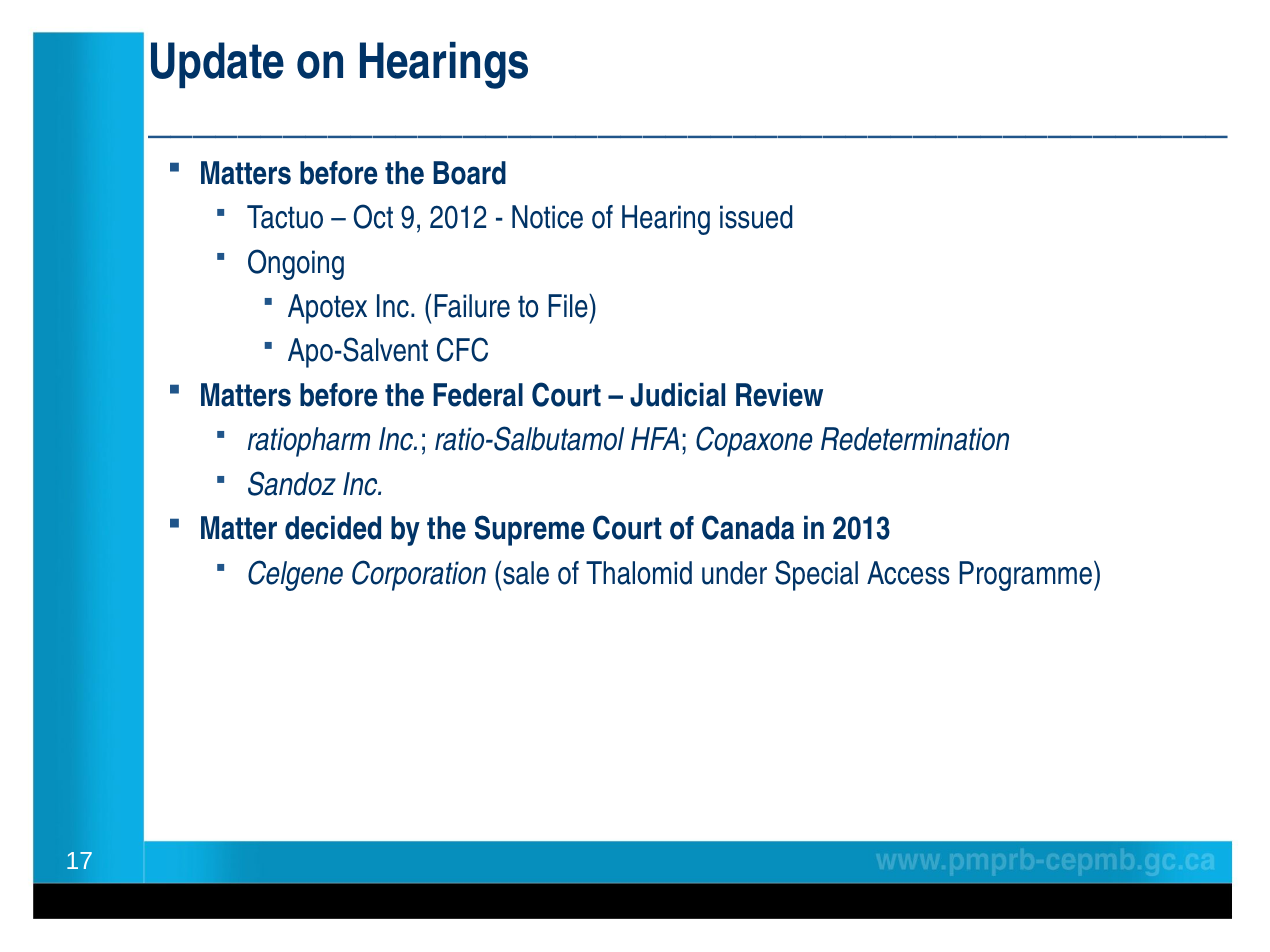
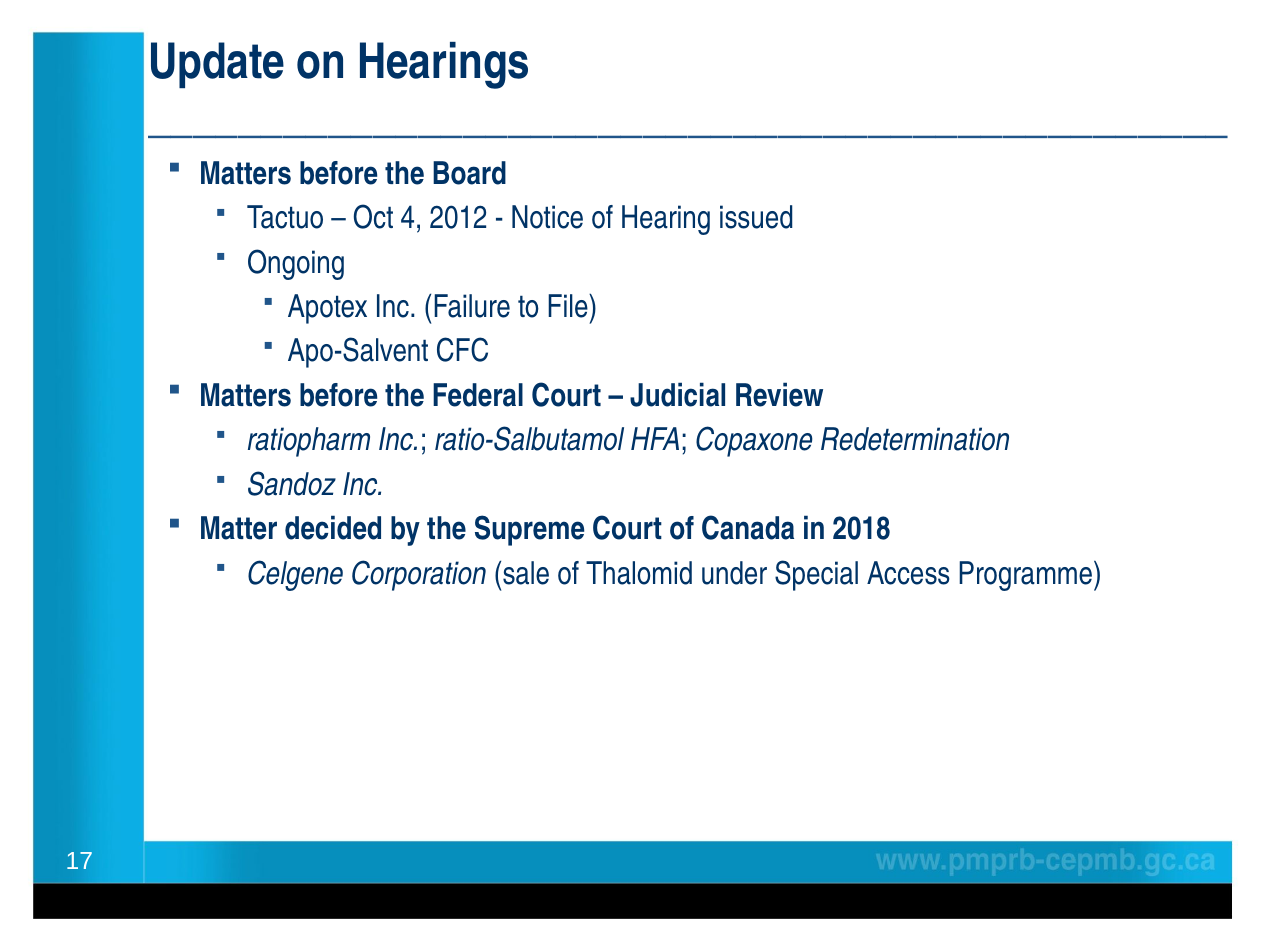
9: 9 -> 4 (411, 218)
2013: 2013 -> 2018 (862, 529)
